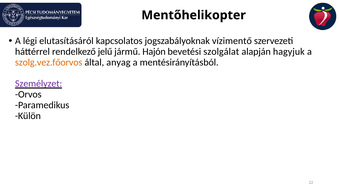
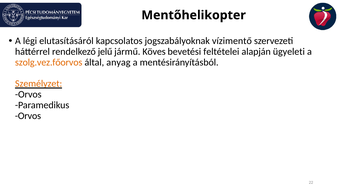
Hajón: Hajón -> Köves (154, 51)
szolgálat: szolgálat -> feltételei (221, 51)
hagyjuk: hagyjuk -> ügyeleti (289, 51)
Személyzet colour: purple -> orange (39, 84)
Külön: Külön -> Orvos (28, 116)
